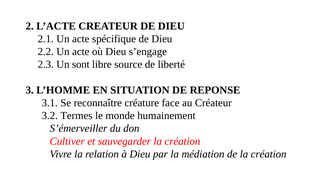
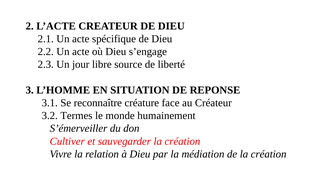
sont: sont -> jour (81, 65)
